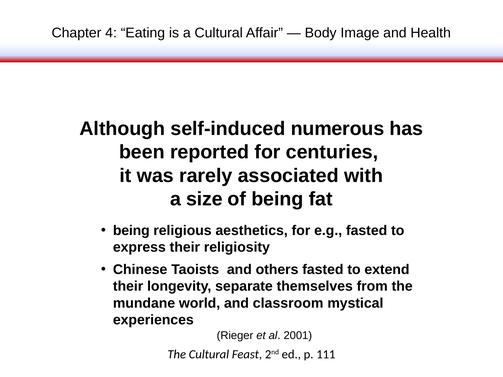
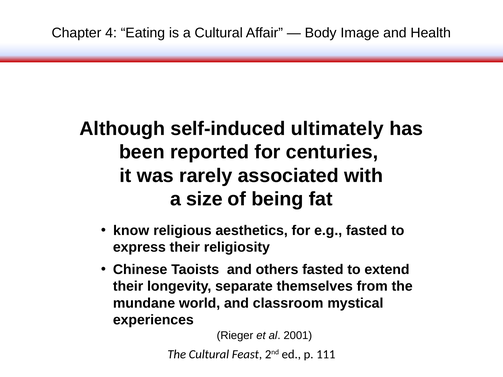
numerous: numerous -> ultimately (337, 129)
being: being -> know (131, 231)
